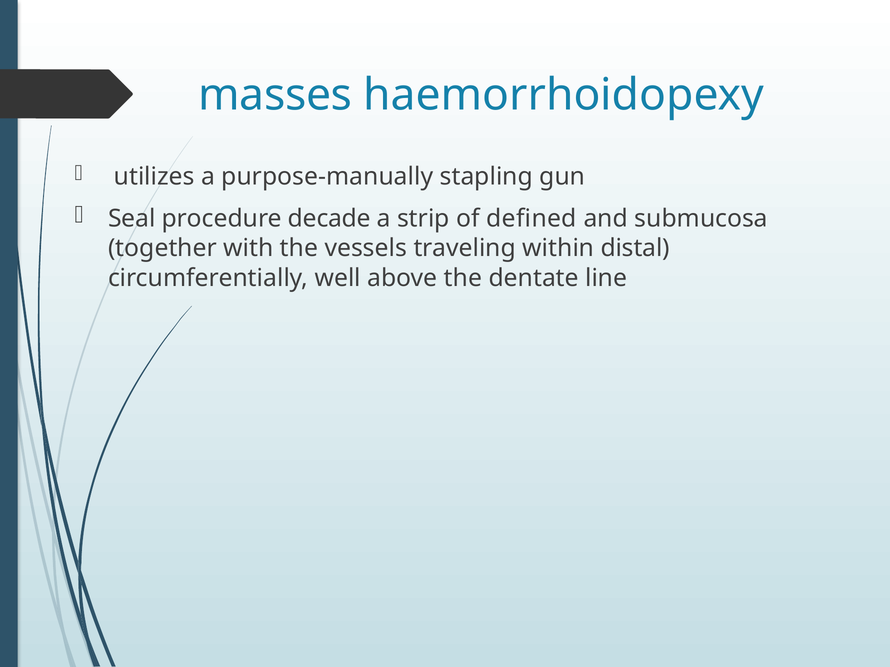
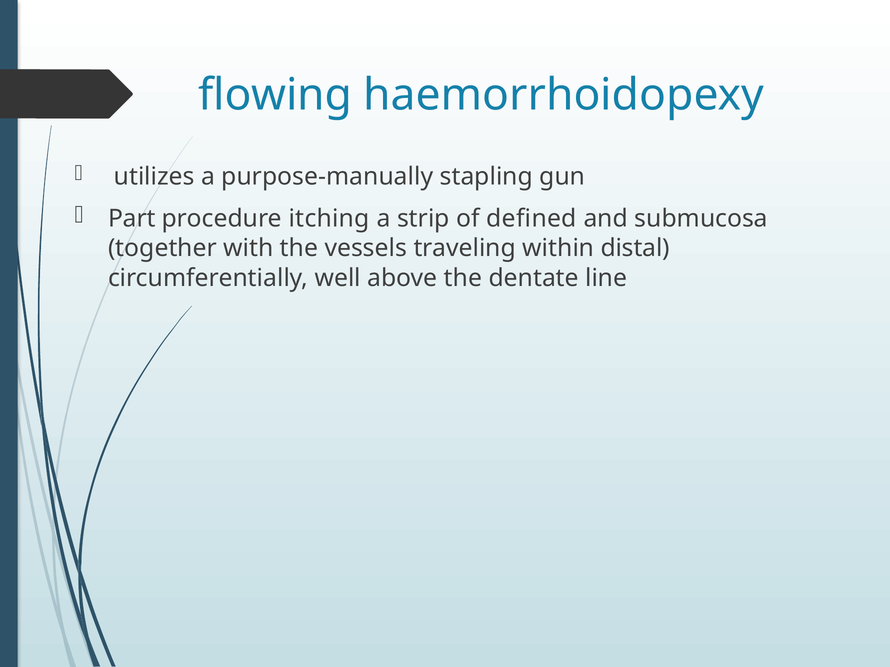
masses: masses -> flowing (275, 95)
Seal: Seal -> Part (132, 219)
decade: decade -> itching (329, 219)
